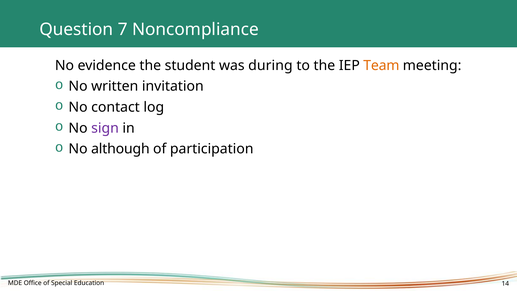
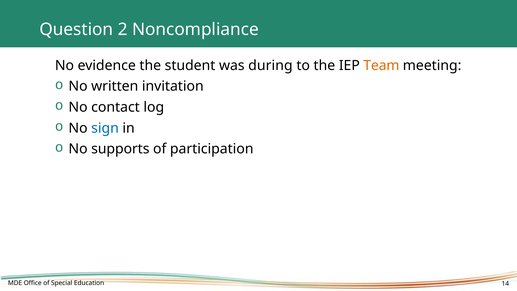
7: 7 -> 2 (123, 30)
sign colour: purple -> blue (105, 128)
although: although -> supports (120, 149)
